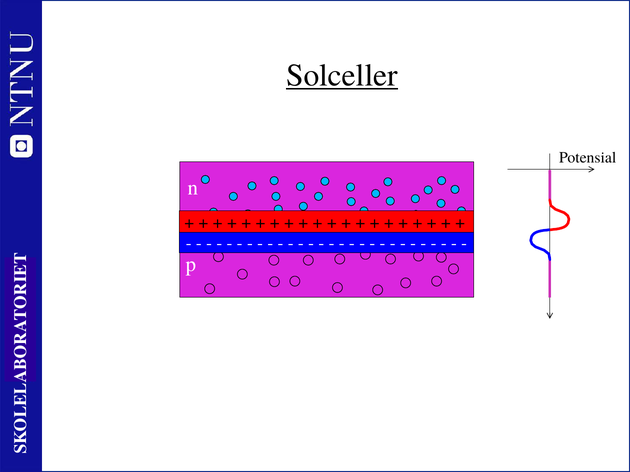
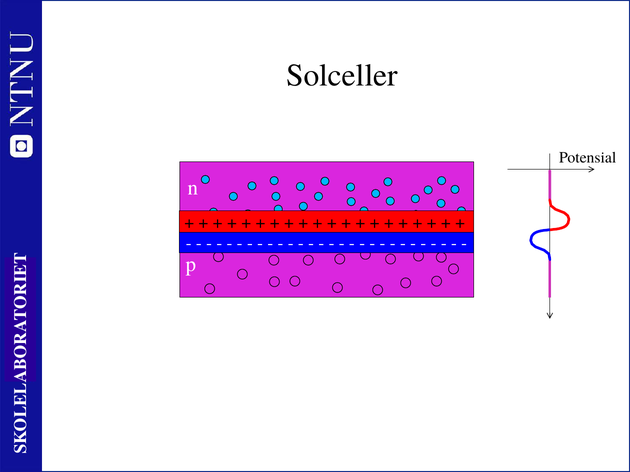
Solceller underline: present -> none (342, 75)
